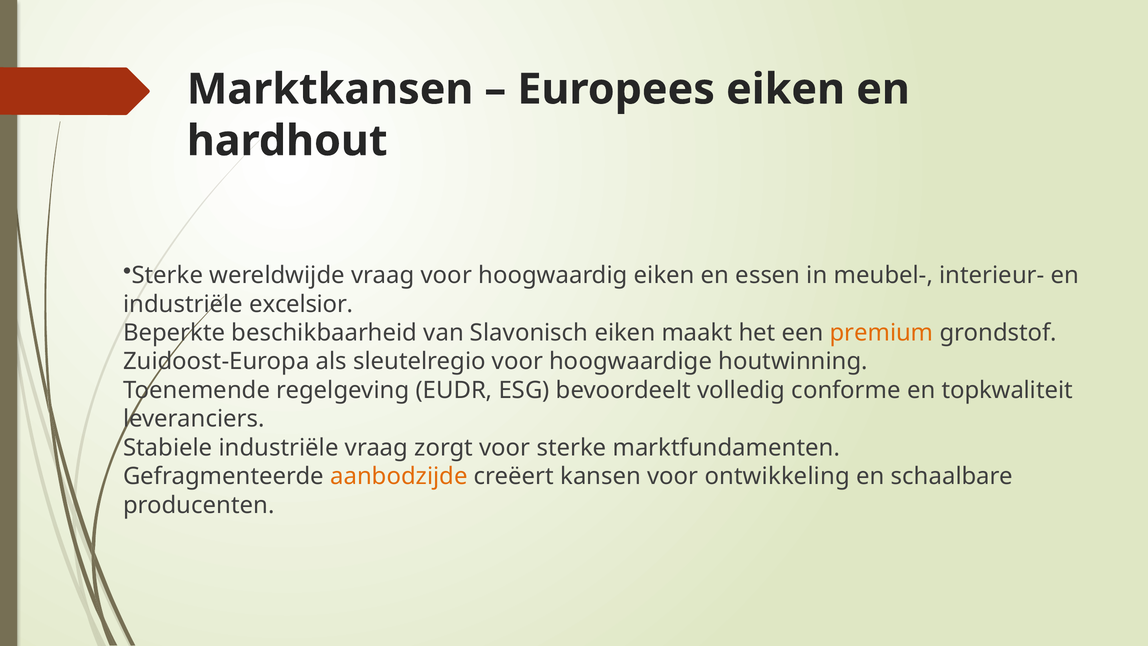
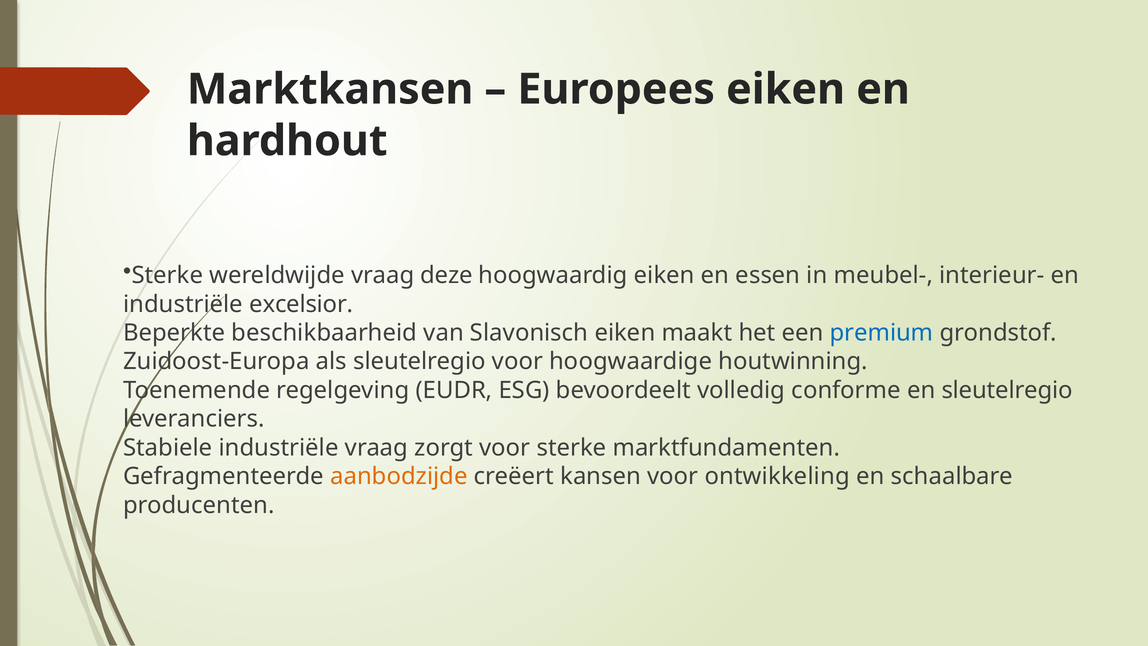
vraag voor: voor -> deze (446, 275)
premium colour: orange -> blue (882, 333)
en topkwaliteit: topkwaliteit -> sleutelregio (1007, 390)
